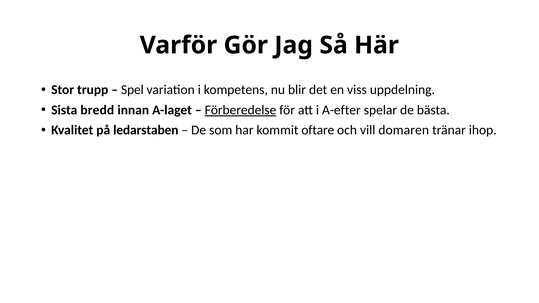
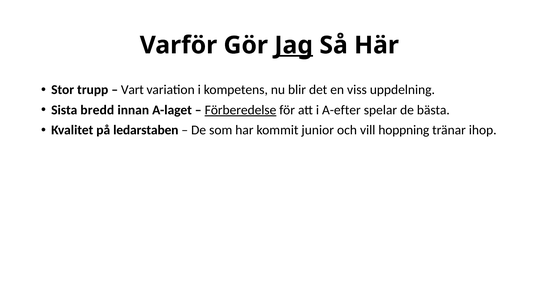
Jag underline: none -> present (294, 45)
Spel: Spel -> Vart (132, 90)
oftare: oftare -> junior (318, 130)
domaren: domaren -> hoppning (404, 130)
